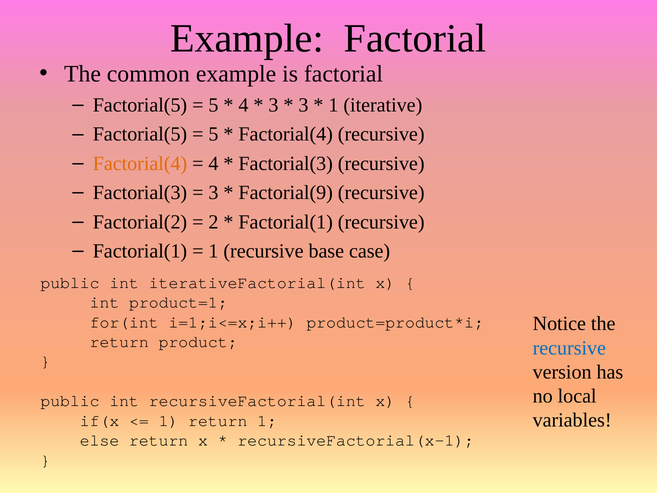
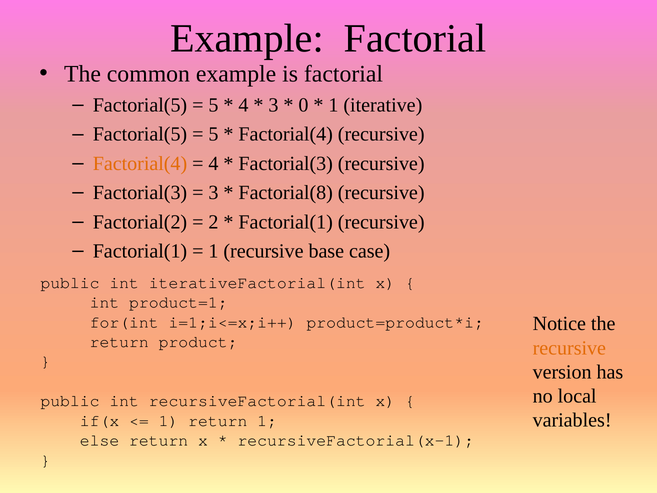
3: 3 -> 0 (303, 105)
Factorial(9: Factorial(9 -> Factorial(8 (286, 193)
recursive colour: blue -> orange (569, 348)
